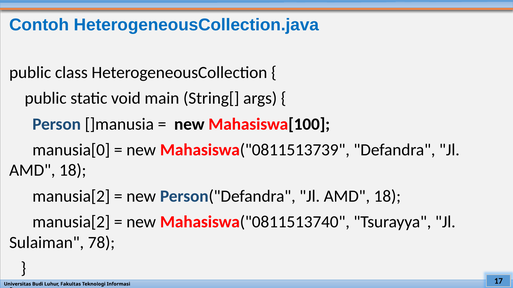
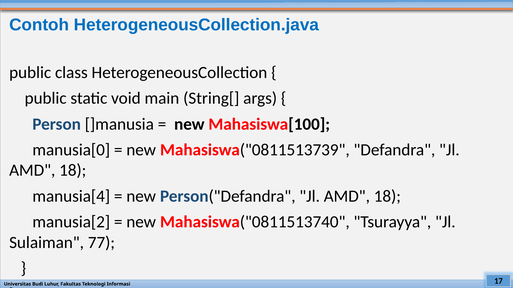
manusia[2: manusia[2 -> manusia[4 (71, 197)
78: 78 -> 77 (101, 243)
